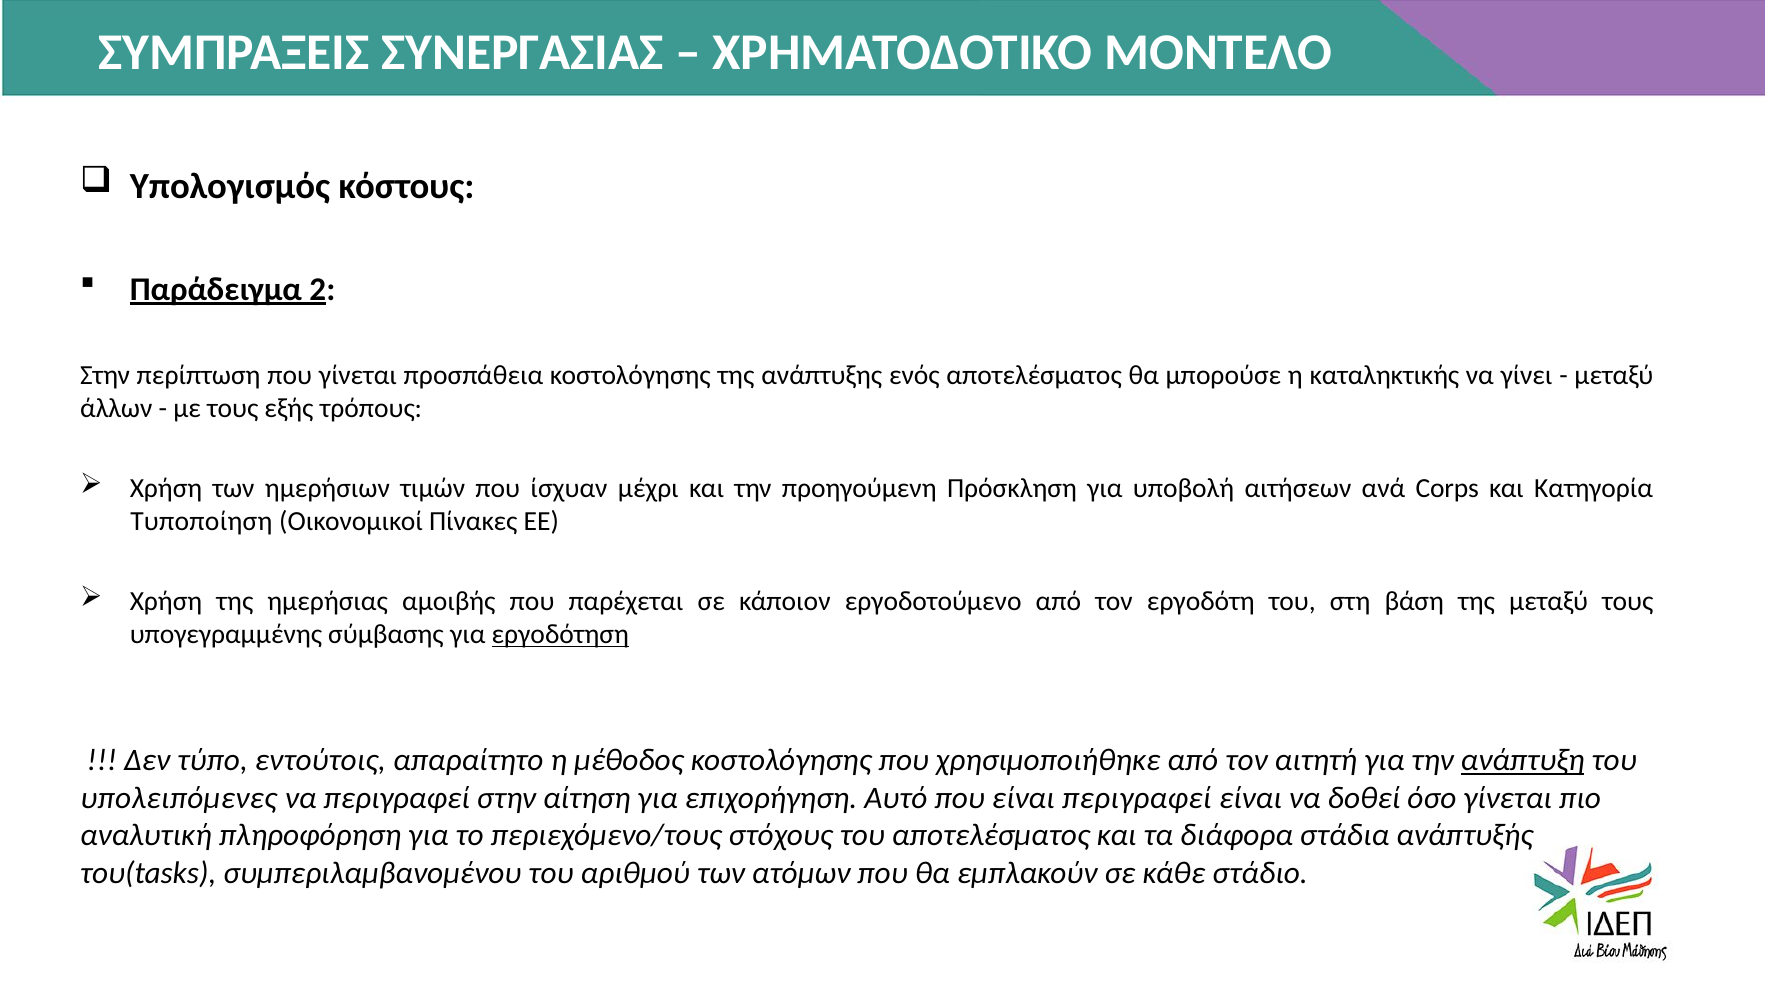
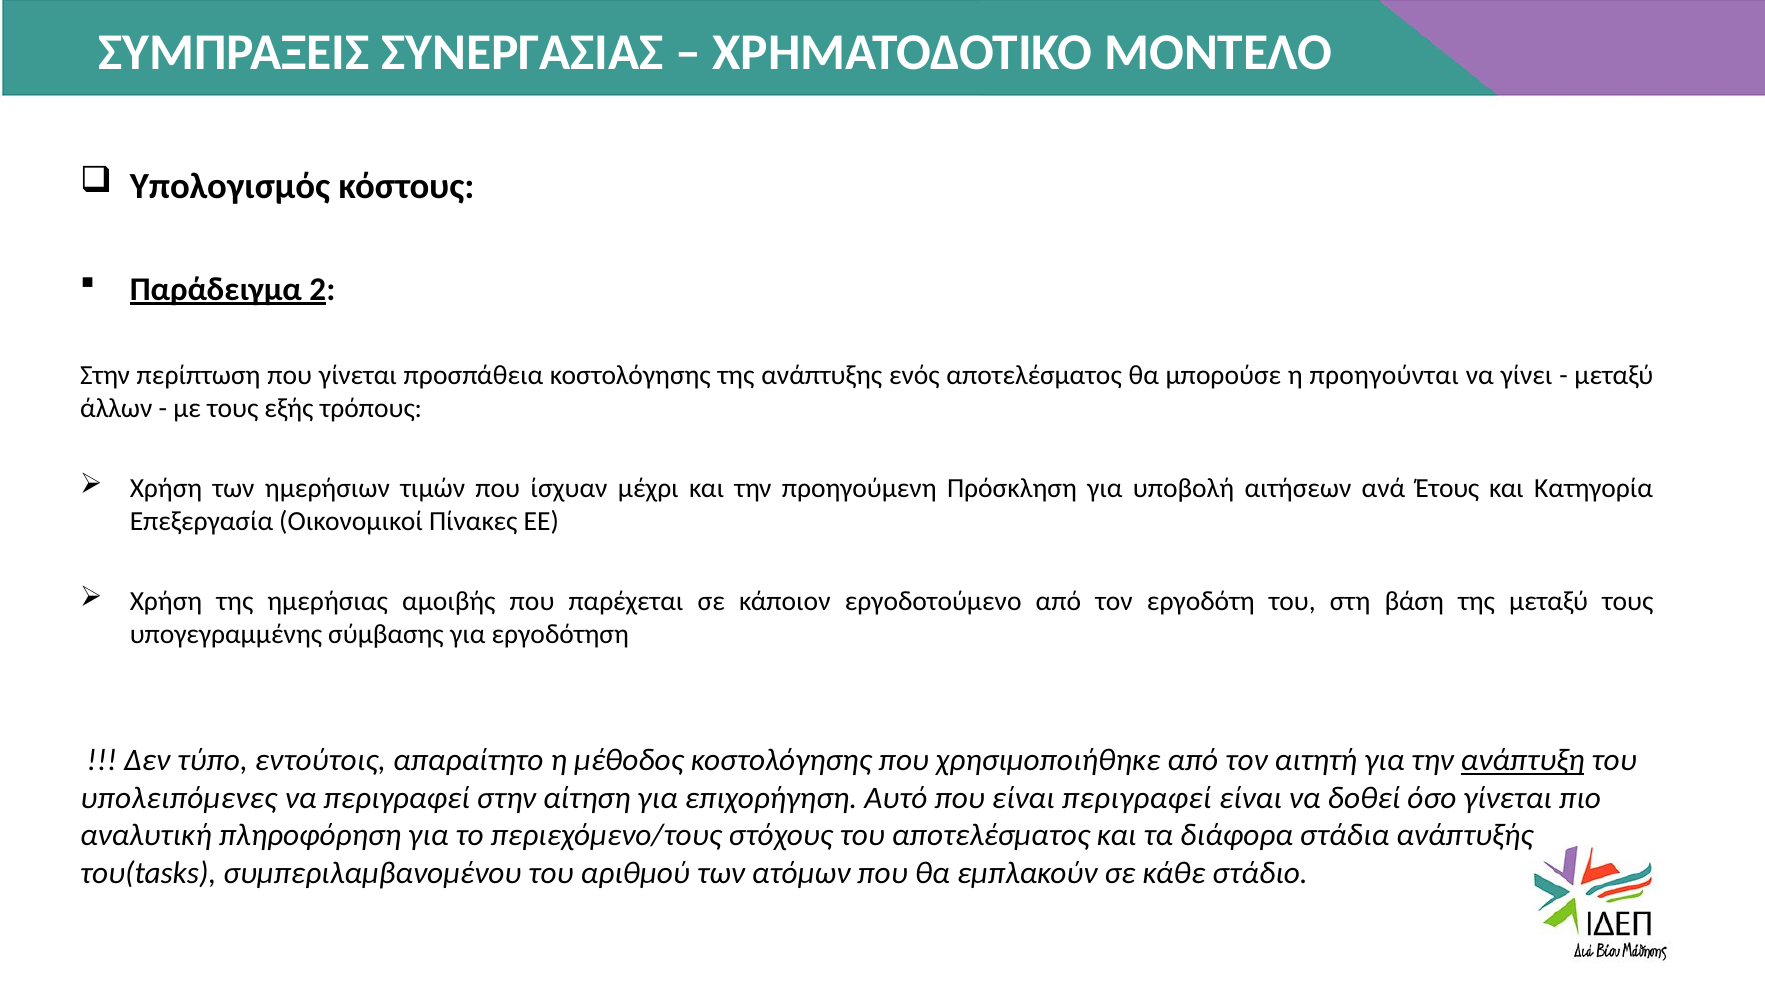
καταληκτικής: καταληκτικής -> προηγούνται (1384, 375)
Corps: Corps -> Έτους (1447, 488)
Τυποποίηση: Τυποποίηση -> Επεξεργασία (201, 521)
εργοδότηση underline: present -> none (560, 634)
